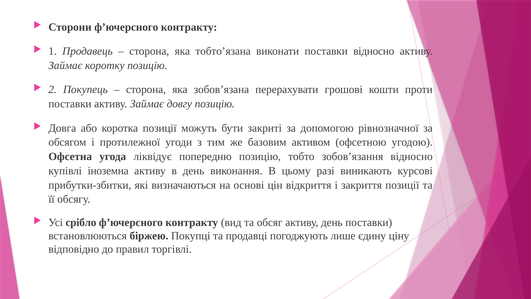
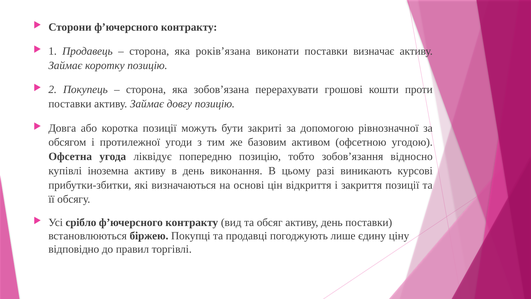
тобто’язана: тобто’язана -> років’язана (223, 51)
поставки відносно: відносно -> визначає (374, 51)
